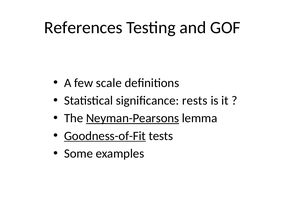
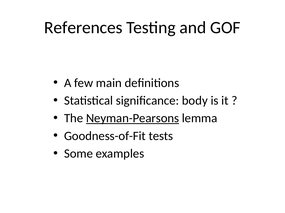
scale: scale -> main (109, 83)
rests: rests -> body (195, 101)
Goodness-of-Fit underline: present -> none (105, 136)
